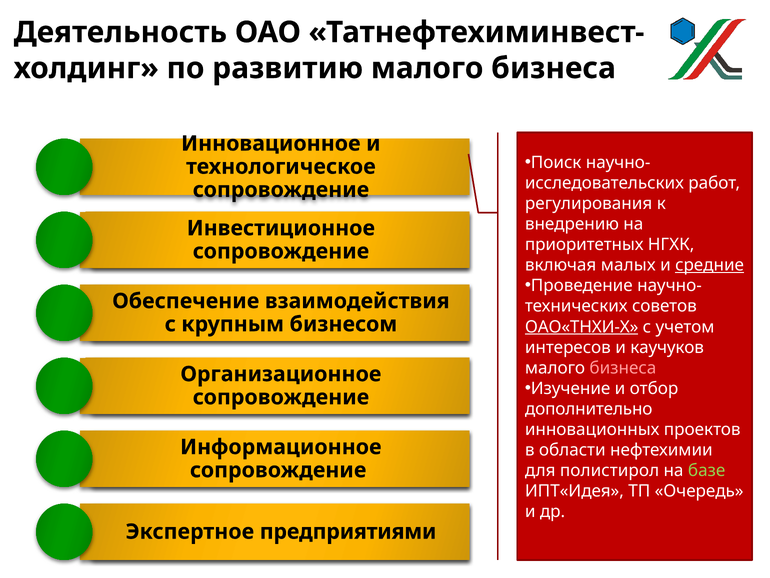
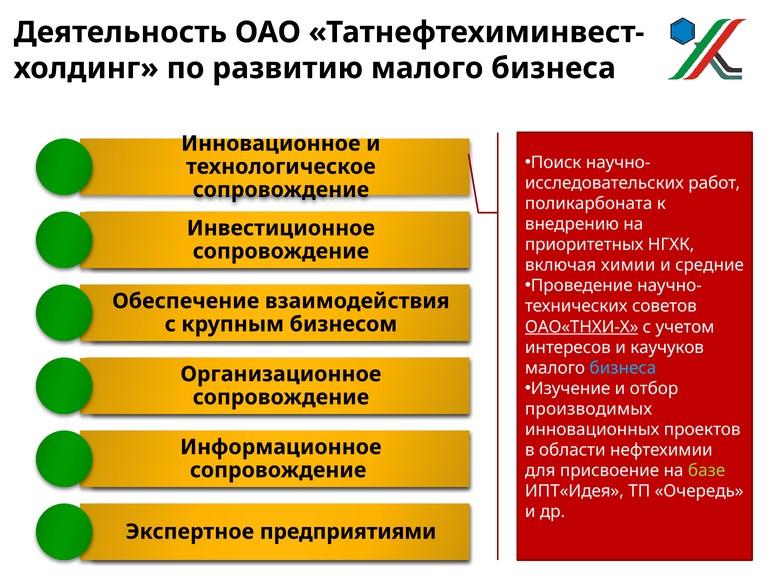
регулирования: регулирования -> поликарбоната (589, 203)
малых: малых -> химии (628, 265)
средние underline: present -> none (710, 265)
бизнеса colour: pink -> light blue (623, 368)
дополнительно: дополнительно -> производимых (589, 409)
полистирол: полистирол -> присвоение (610, 470)
